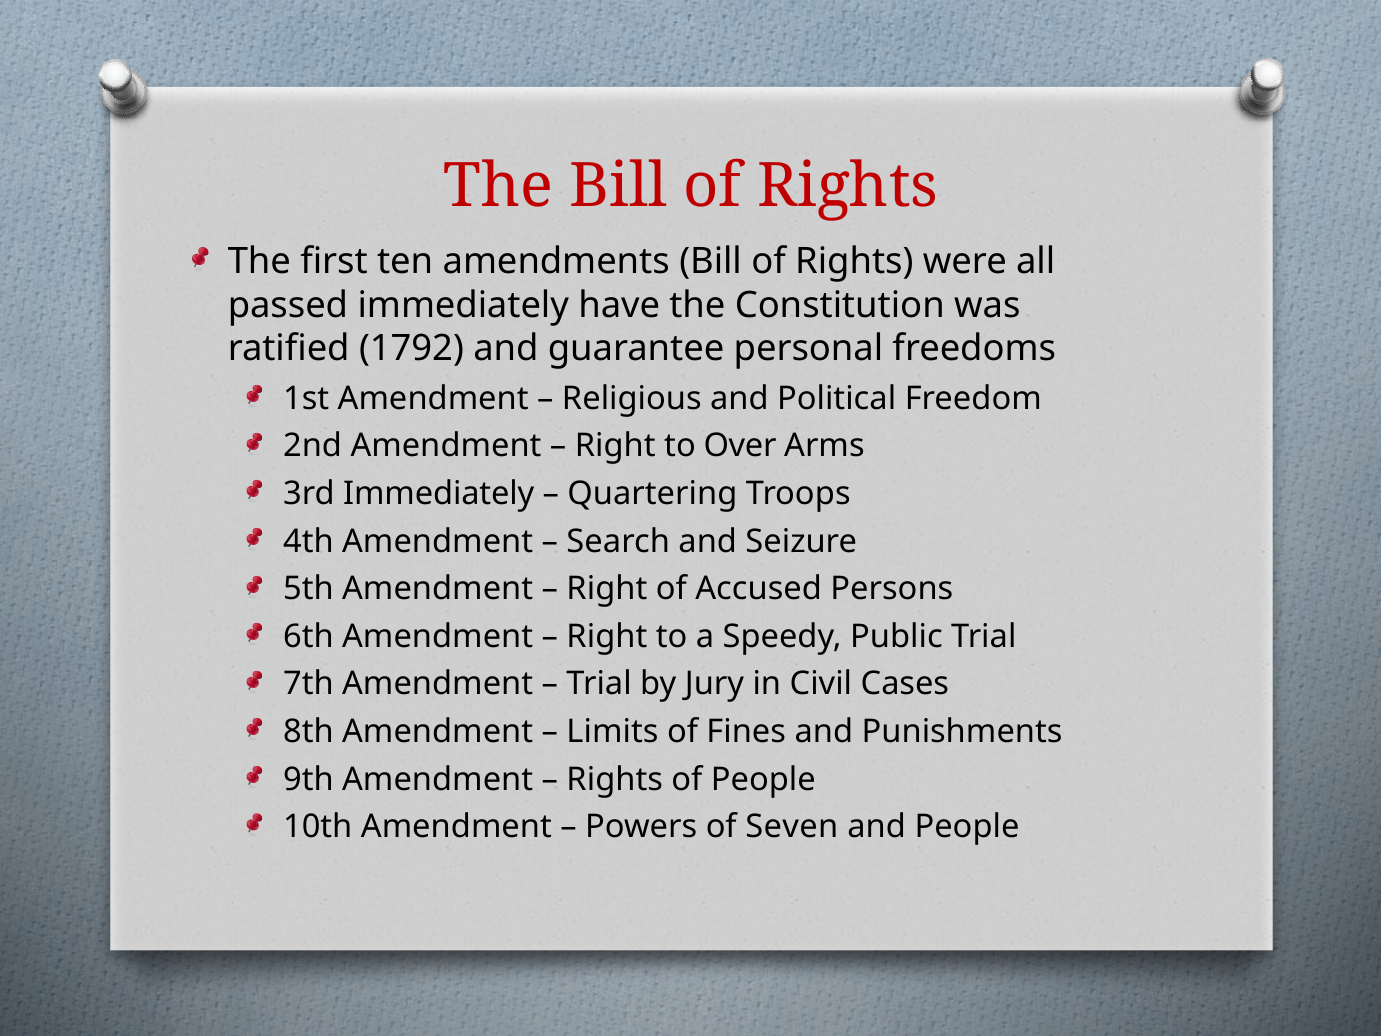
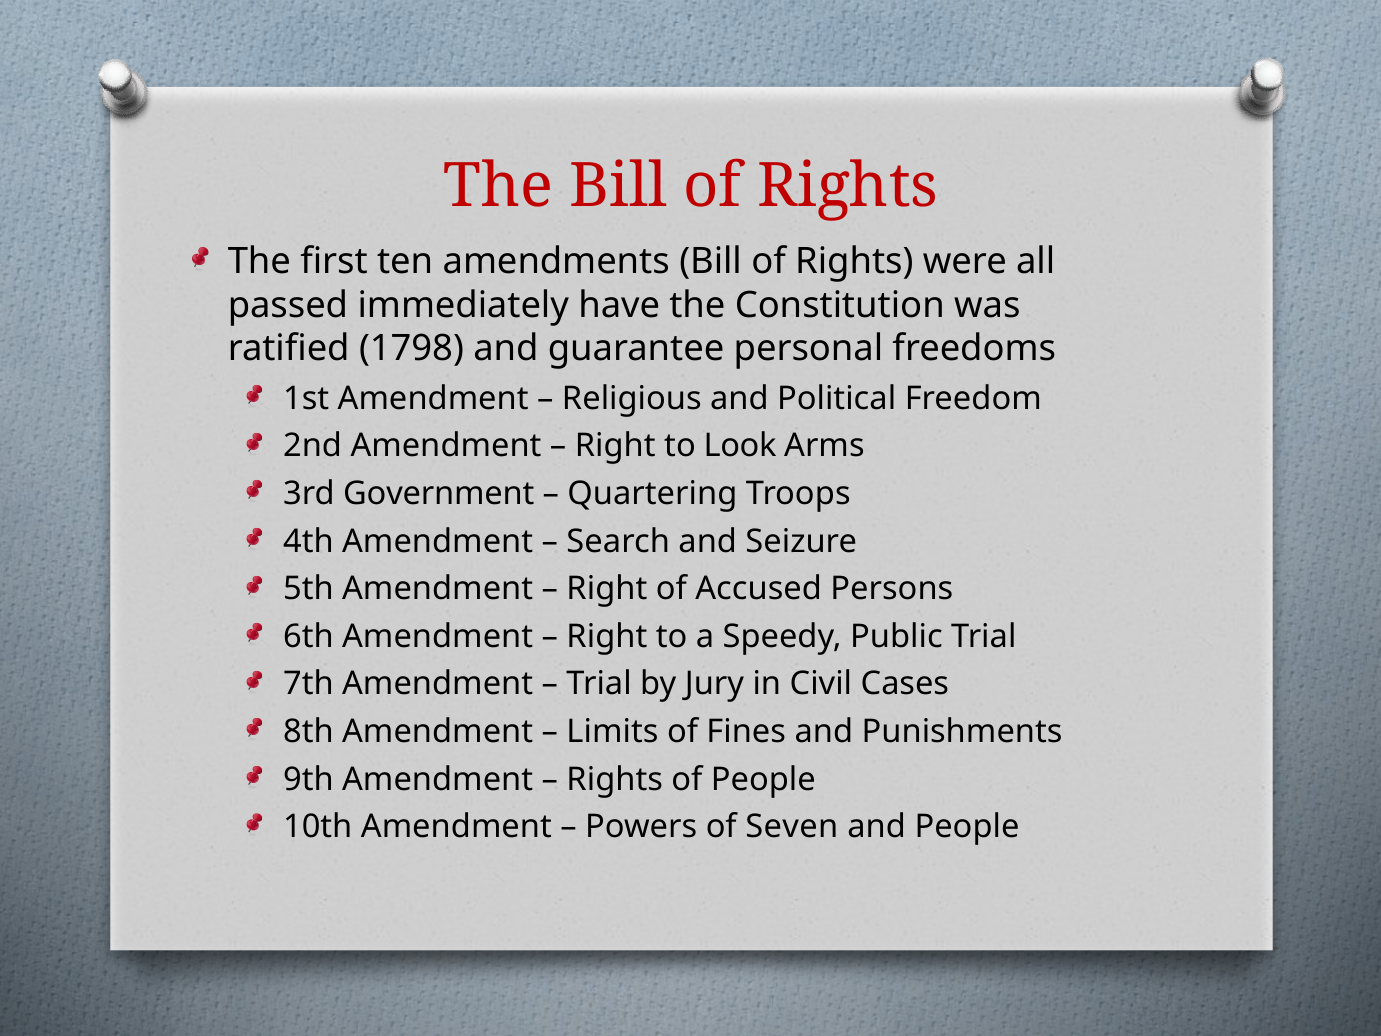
1792: 1792 -> 1798 (411, 349)
Over: Over -> Look (740, 446)
3rd Immediately: Immediately -> Government (439, 494)
